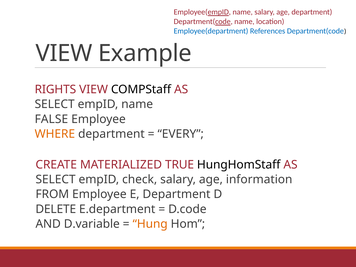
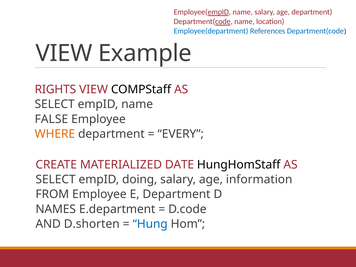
TRUE: TRUE -> DATE (180, 165)
check: check -> doing (140, 180)
DELETE: DELETE -> NAMES (56, 209)
D.variable: D.variable -> D.shorten (92, 224)
Hung colour: orange -> blue (150, 224)
